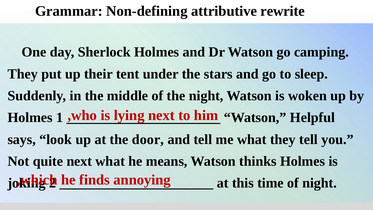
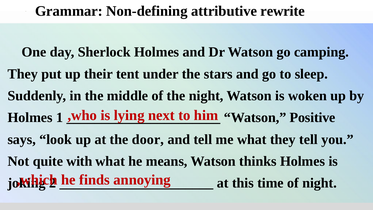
Helpful: Helpful -> Positive (313, 117)
quite next: next -> with (79, 161)
